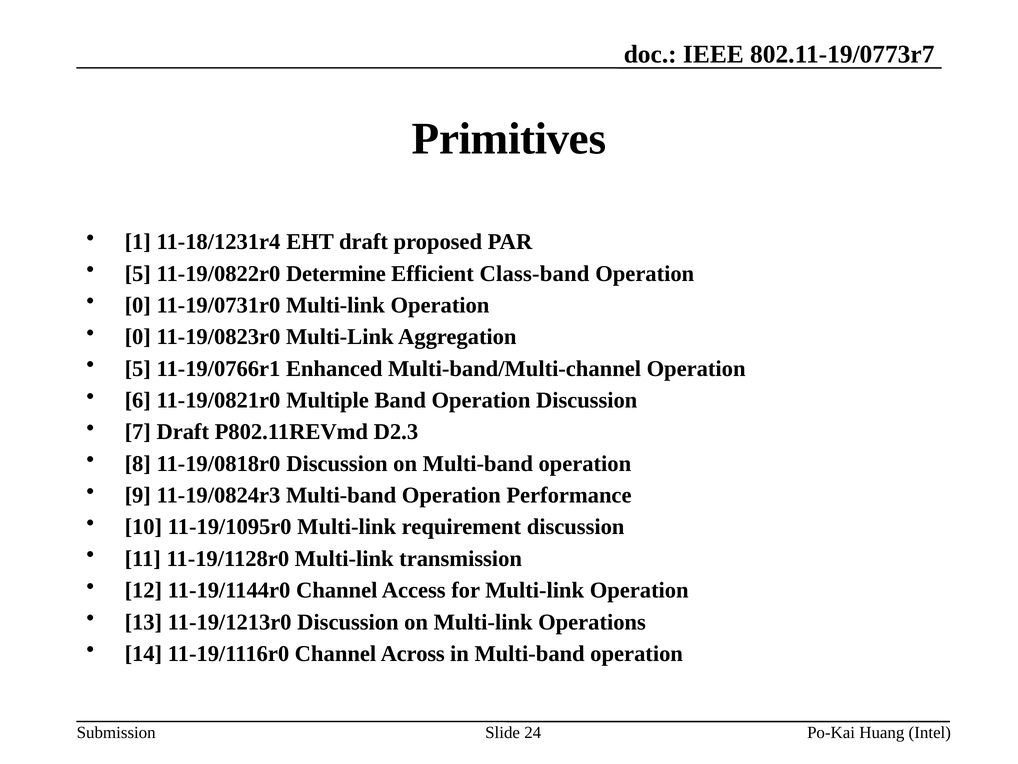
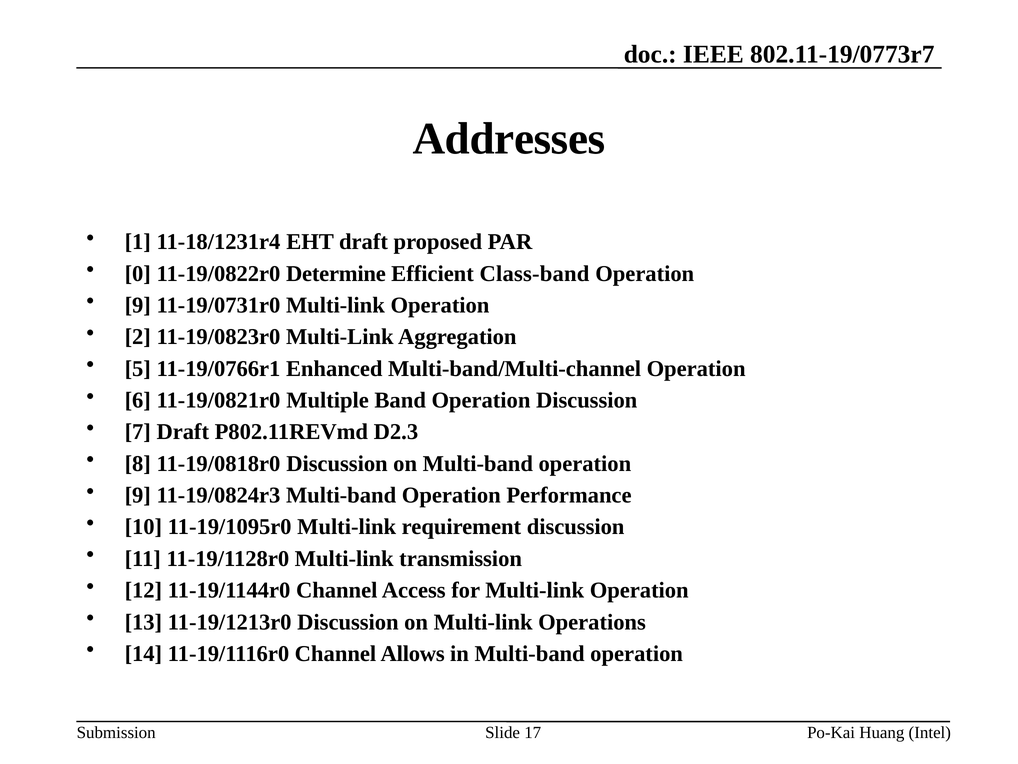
Primitives: Primitives -> Addresses (509, 139)
5: 5 -> 0 (138, 273)
0: 0 -> 9 (138, 305)
0: 0 -> 2 (138, 337)
Across: Across -> Allows (413, 653)
24: 24 -> 17 (533, 732)
